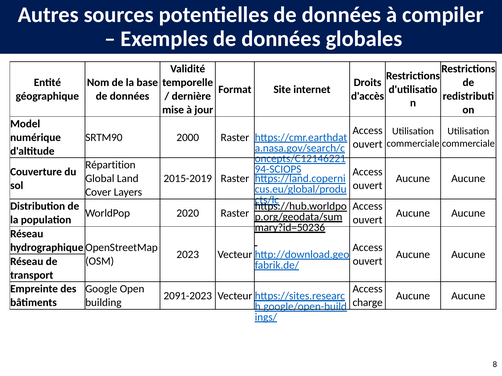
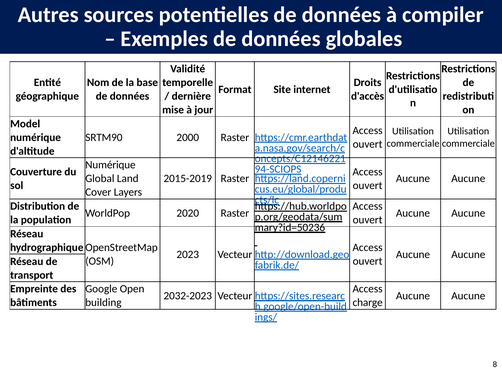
Répartition: Répartition -> Numérique (110, 165)
2091-2023: 2091-2023 -> 2032-2023 (188, 296)
